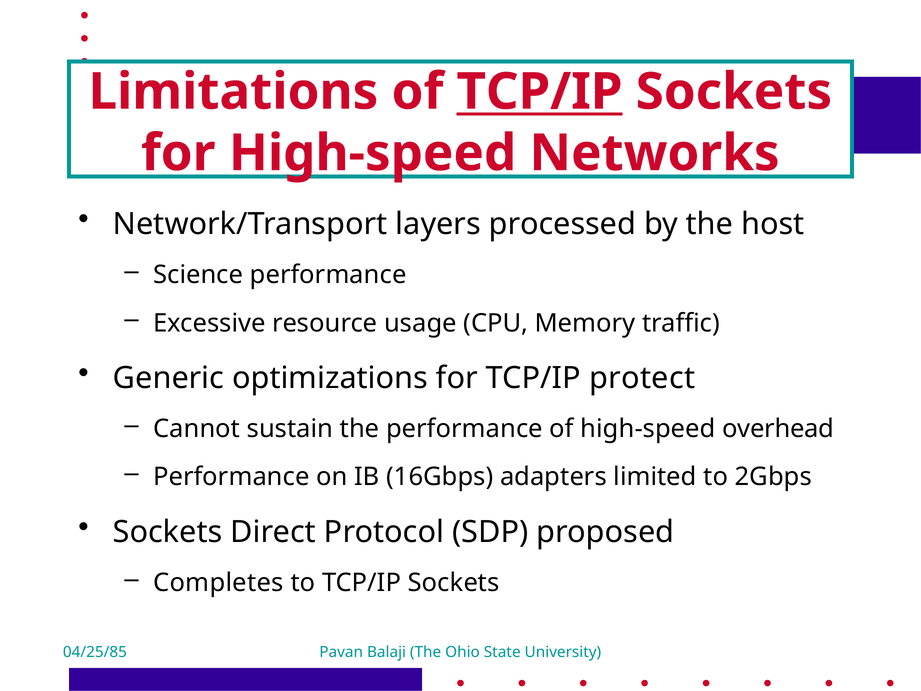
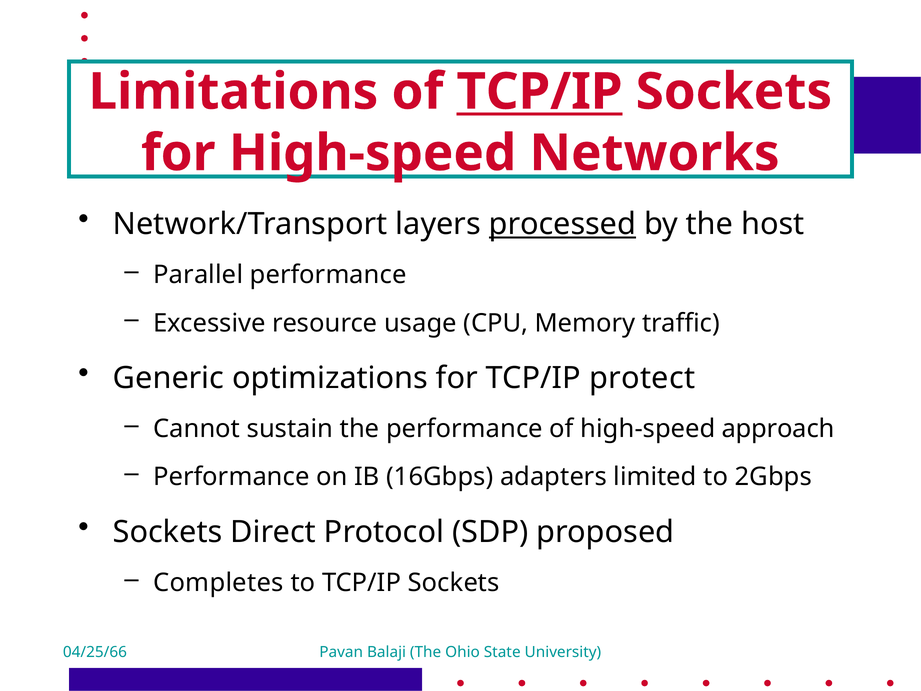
processed underline: none -> present (562, 224)
Science: Science -> Parallel (198, 275)
overhead: overhead -> approach (778, 429)
04/25/85: 04/25/85 -> 04/25/66 (95, 652)
